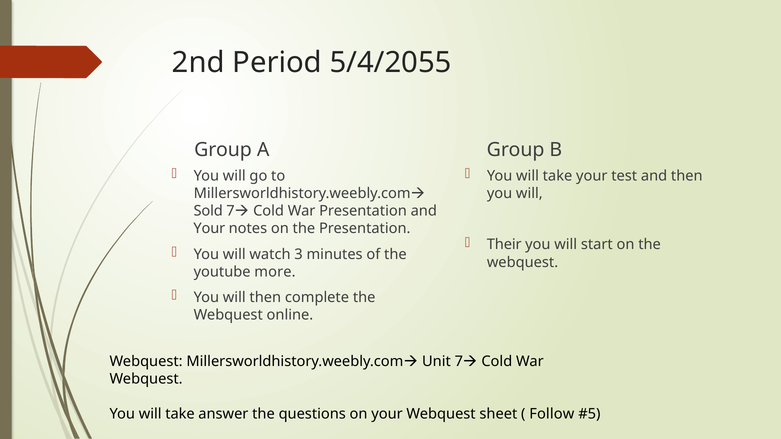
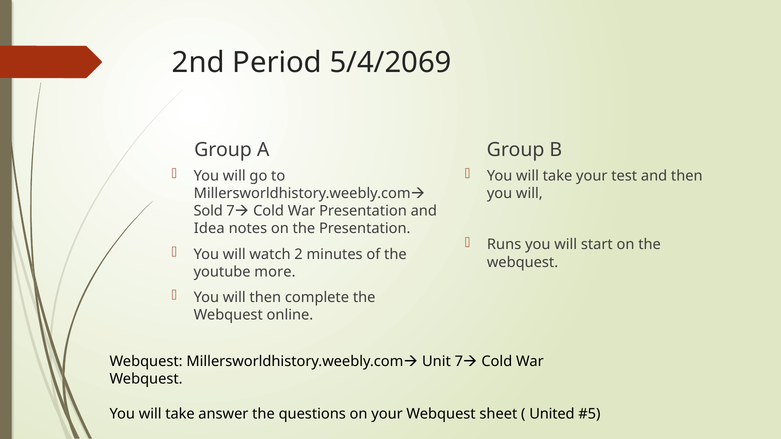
5/4/2055: 5/4/2055 -> 5/4/2069 (391, 63)
Your: Your -> Idea (209, 229)
Their: Their -> Runs (504, 245)
3: 3 -> 2 (299, 254)
Follow: Follow -> United (552, 414)
